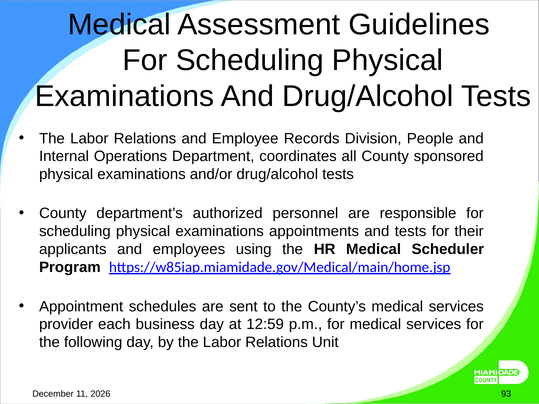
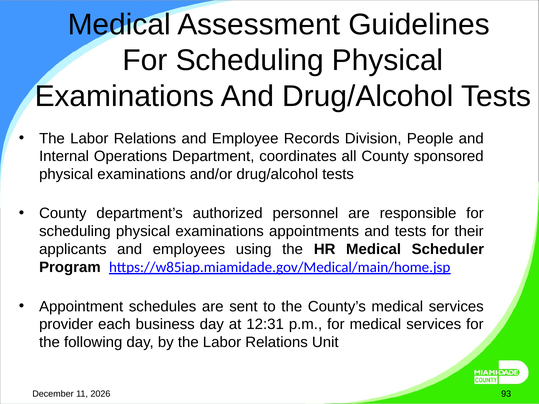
12:59: 12:59 -> 12:31 (265, 325)
